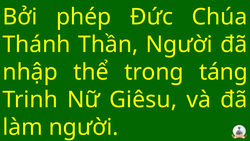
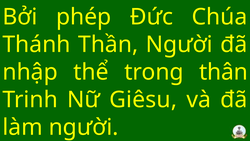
táng: táng -> thân (223, 72)
